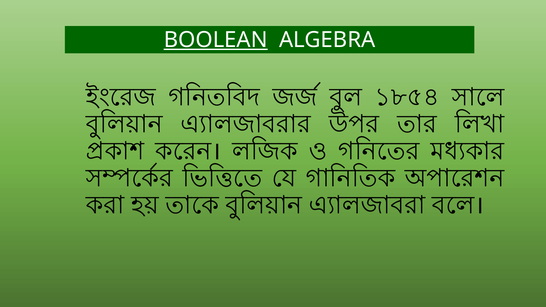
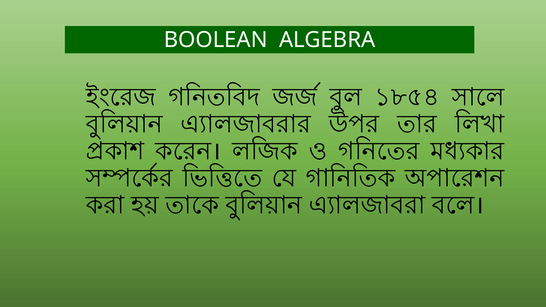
BOOLEAN underline: present -> none (216, 40)
